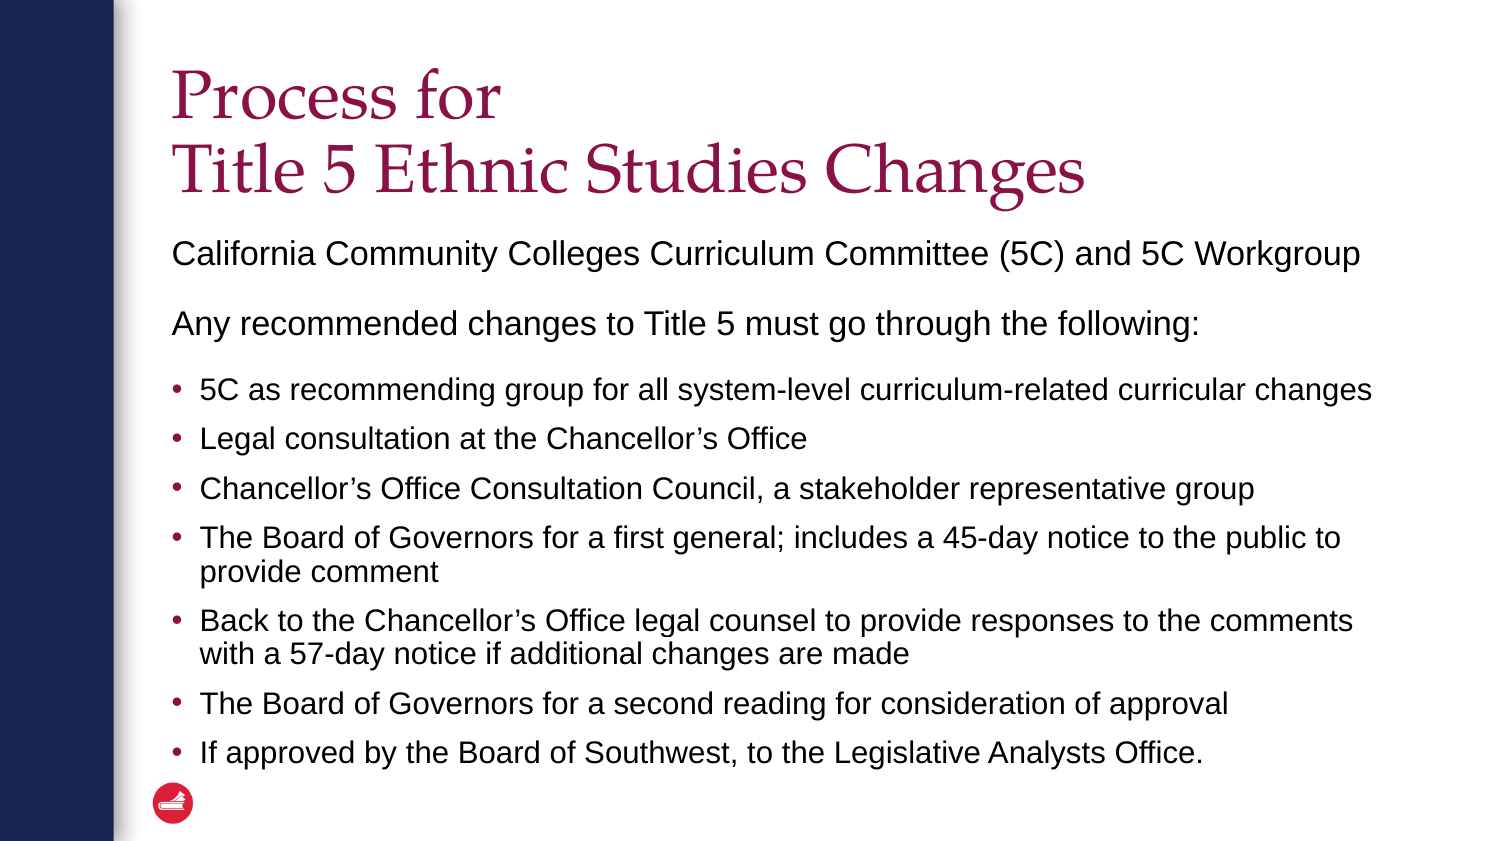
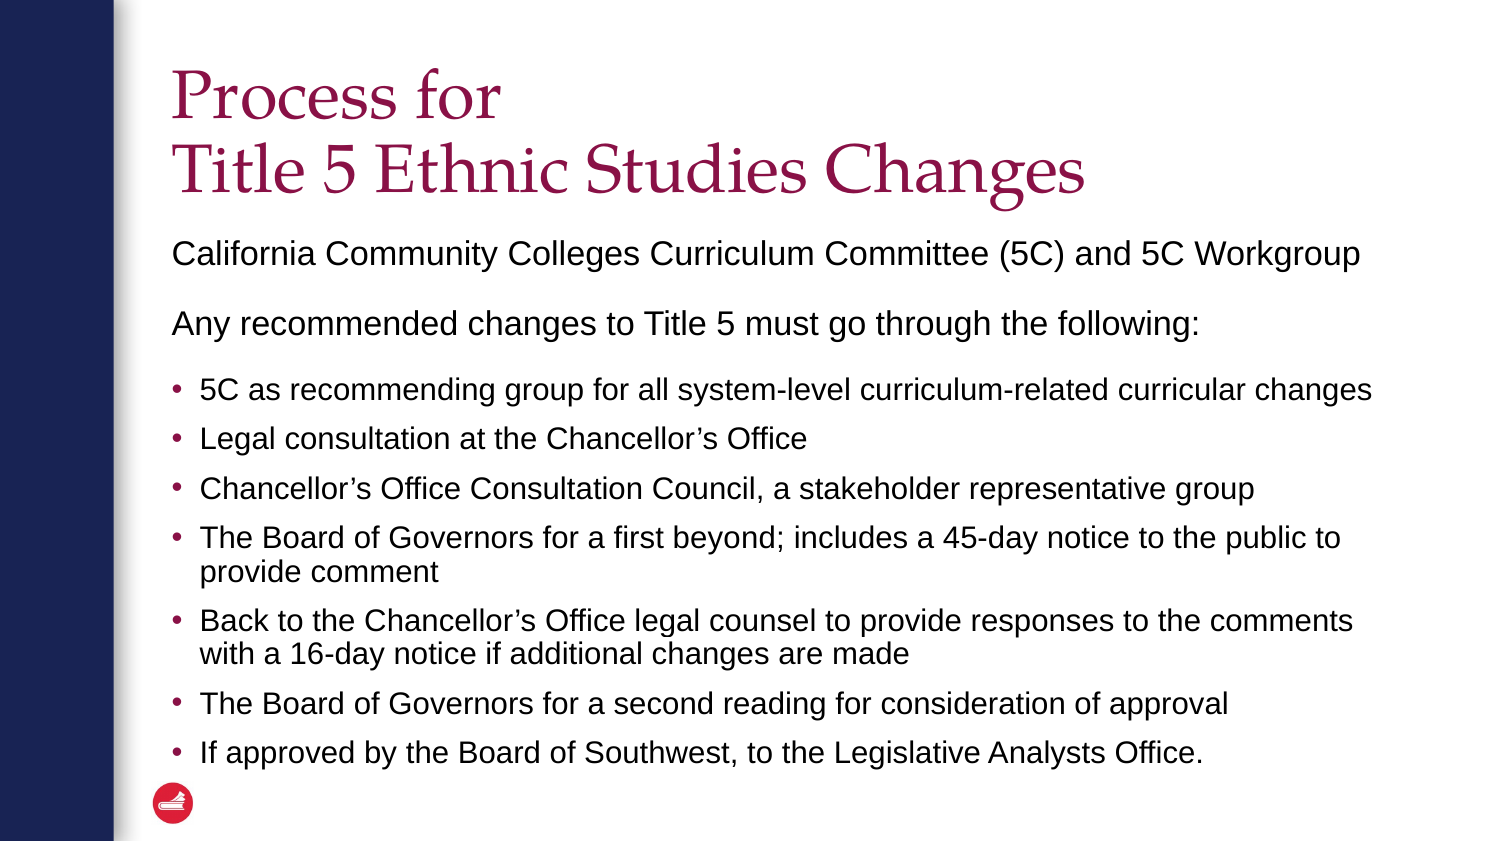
general: general -> beyond (729, 538)
57-day: 57-day -> 16-day (337, 655)
